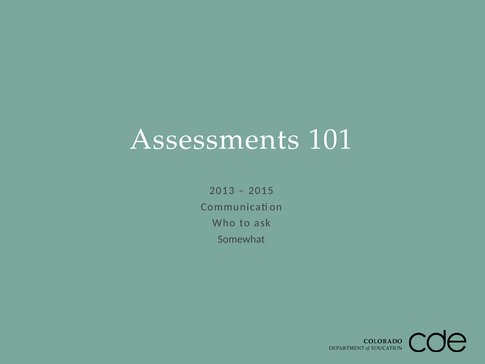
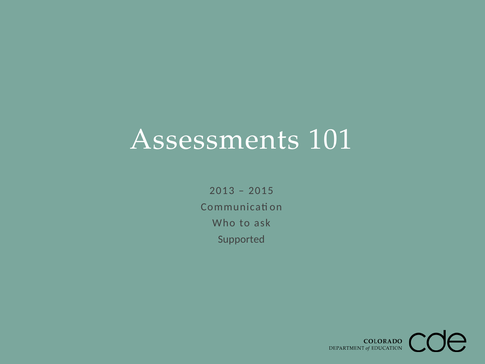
Somewhat: Somewhat -> Supported (241, 239)
